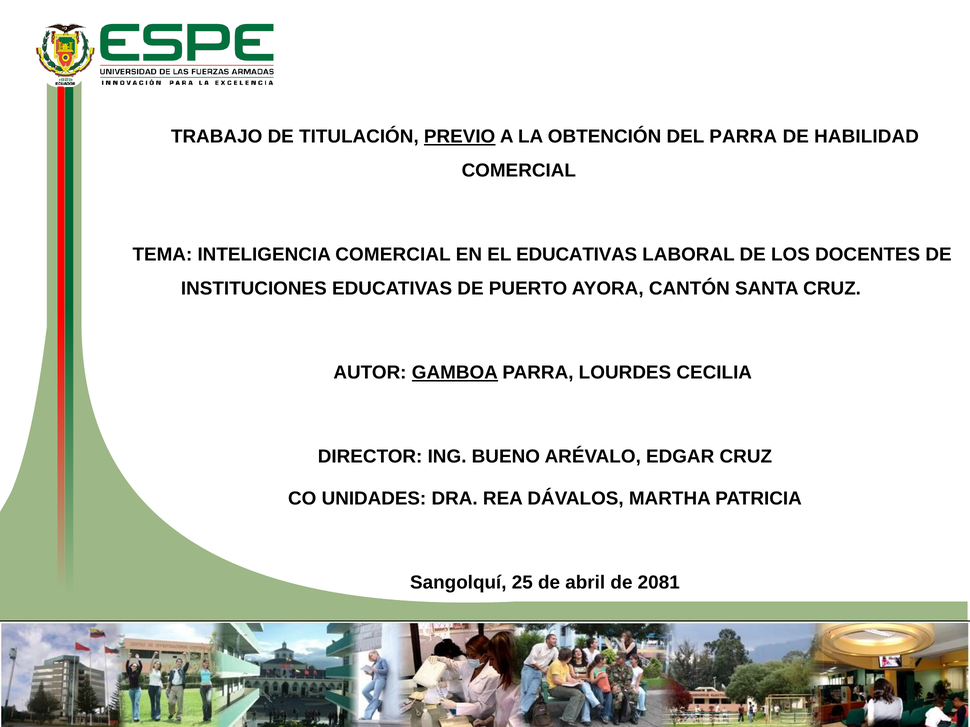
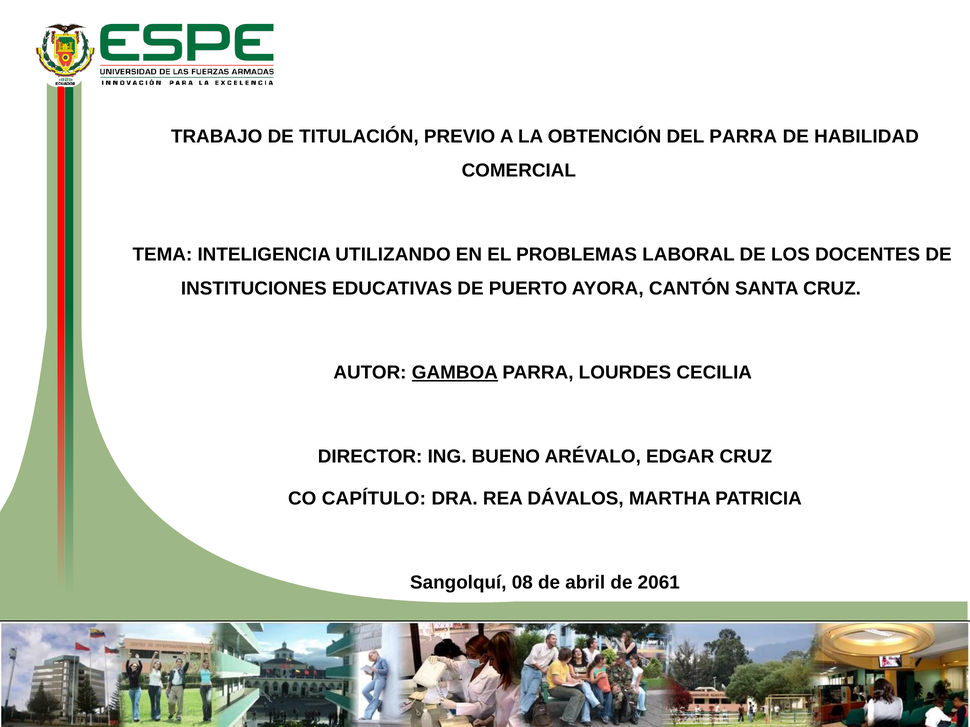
PREVIO underline: present -> none (460, 137)
INTELIGENCIA COMERCIAL: COMERCIAL -> UTILIZANDO (393, 255)
EL EDUCATIVAS: EDUCATIVAS -> PROBLEMAS (577, 255)
UNIDADES: UNIDADES -> CAPÍTULO (374, 499)
25: 25 -> 08 (522, 583)
2081: 2081 -> 2061 (659, 583)
